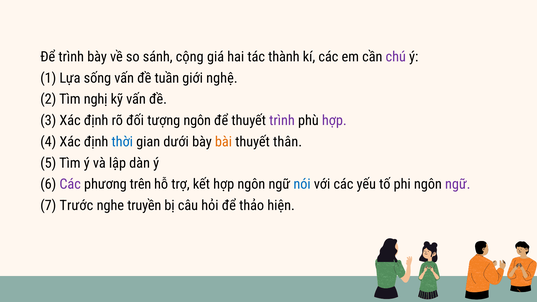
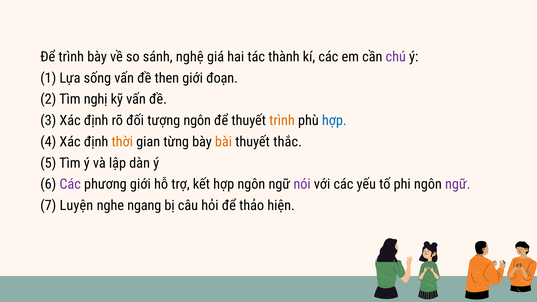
cộng: cộng -> nghệ (190, 57)
tuần: tuần -> then (167, 78)
nghệ: nghệ -> đoạn (222, 78)
trình colour: purple -> orange (282, 121)
hợp colour: purple -> blue (334, 121)
thời colour: blue -> orange (122, 142)
dưới: dưới -> từng (176, 142)
thân: thân -> thắc (288, 142)
phương trên: trên -> giới (140, 184)
nói colour: blue -> purple (302, 184)
Trước: Trước -> Luyện (76, 206)
truyền: truyền -> ngang (144, 206)
